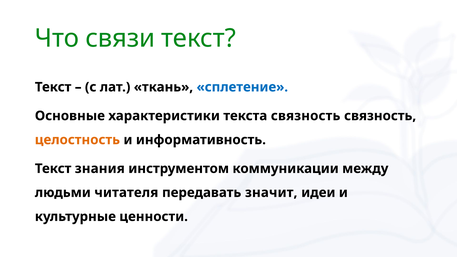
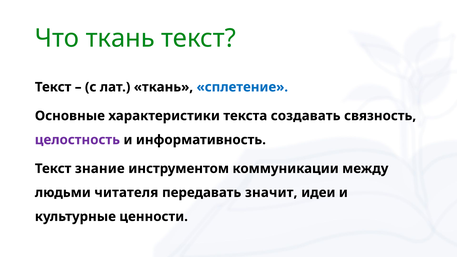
Что связи: связи -> ткань (120, 38)
текста связность: связность -> создавать (306, 116)
целостность colour: orange -> purple (77, 140)
знания: знания -> знание (100, 169)
